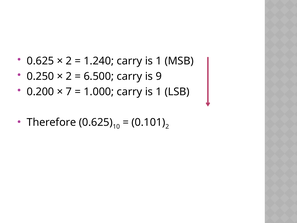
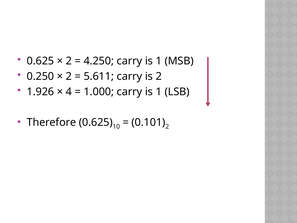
1.240: 1.240 -> 4.250 (99, 61)
6.500: 6.500 -> 5.611 (99, 76)
is 9: 9 -> 2 (159, 76)
0.200: 0.200 -> 1.926 (40, 92)
7: 7 -> 4 (69, 92)
